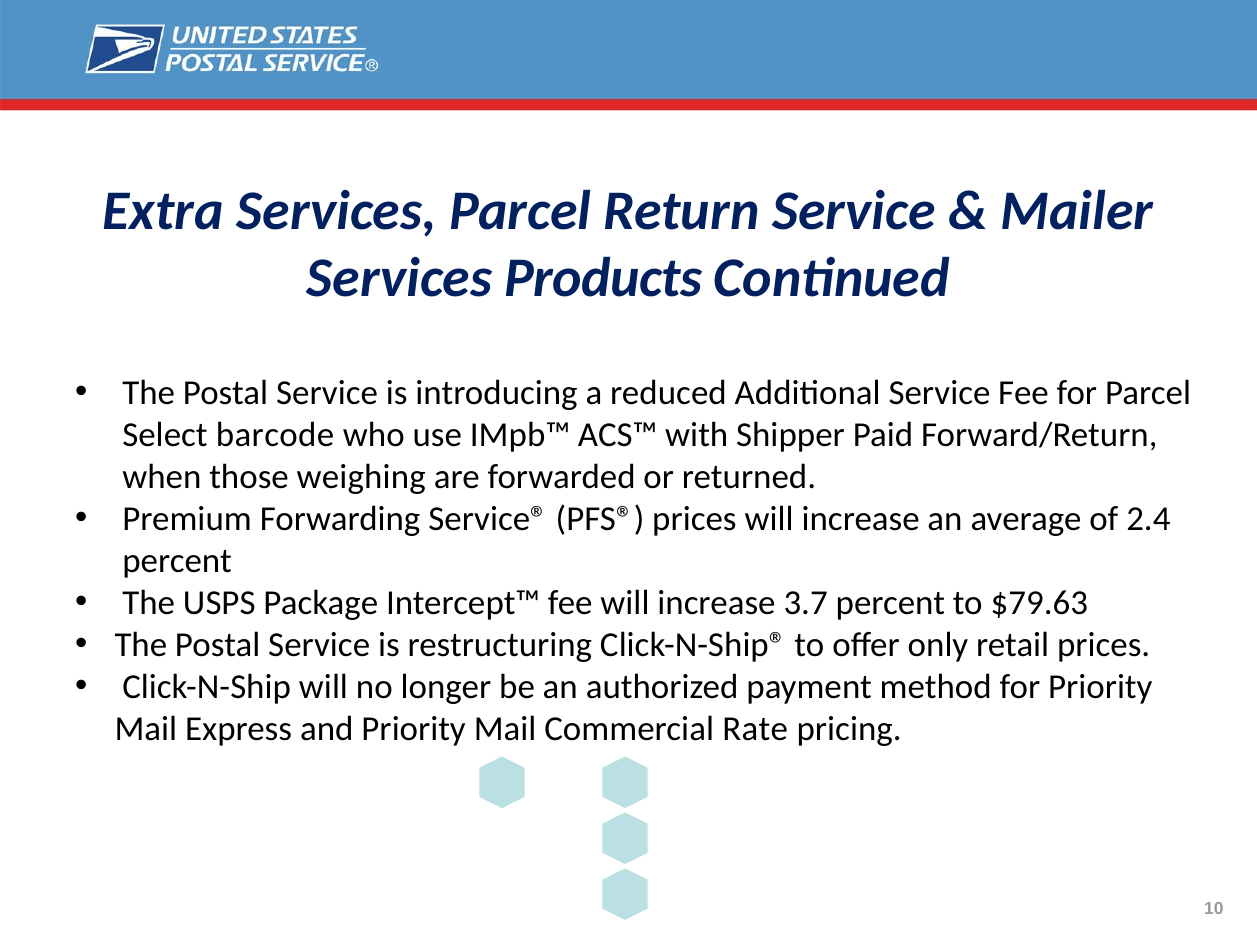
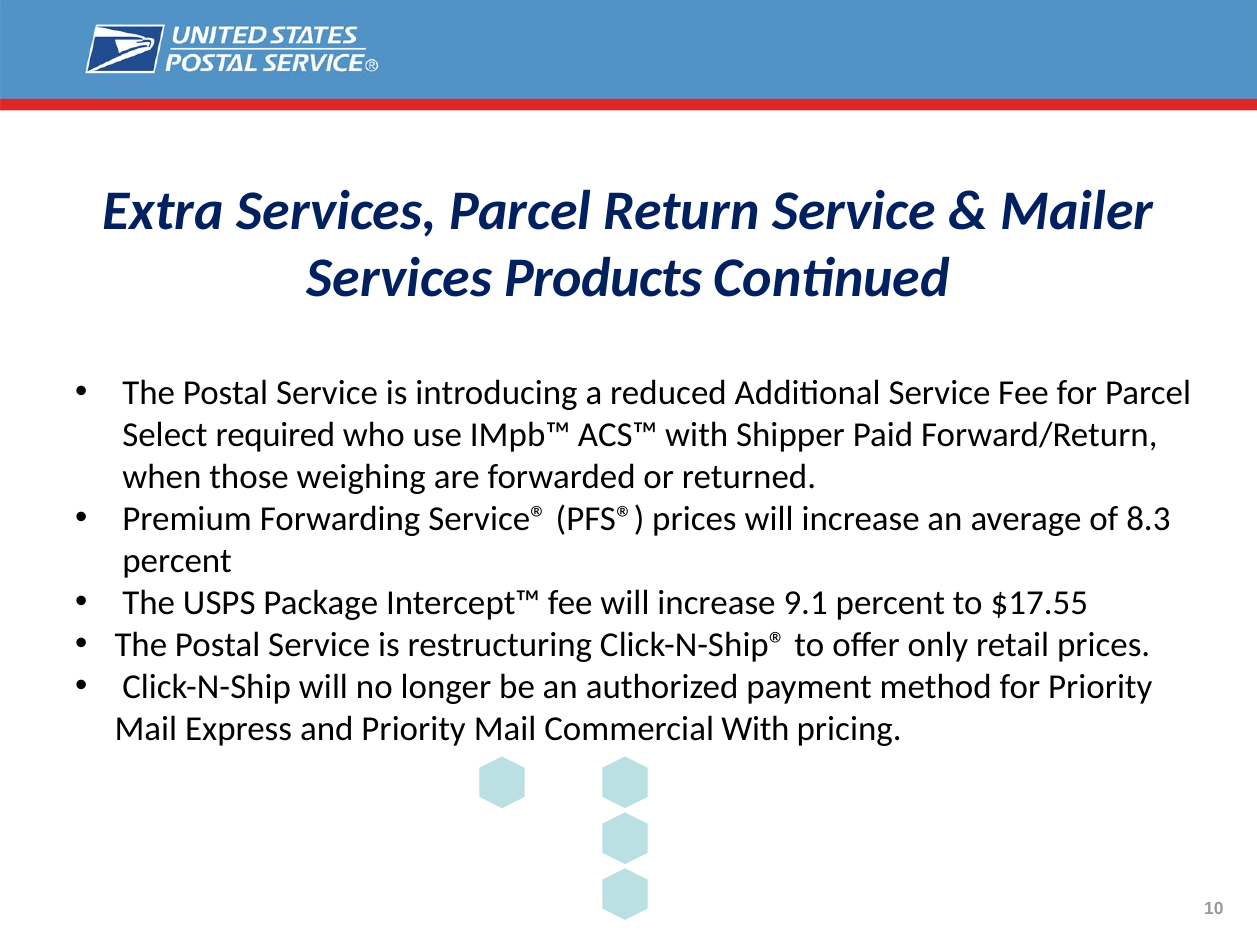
barcode: barcode -> required (275, 435)
2.4: 2.4 -> 8.3 (1148, 519)
3.7: 3.7 -> 9.1 (806, 603)
$79.63: $79.63 -> $17.55 (1039, 603)
Commercial Rate: Rate -> With (755, 728)
